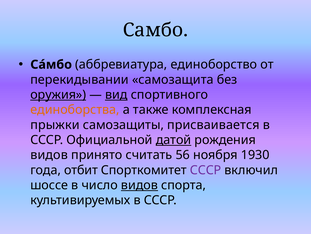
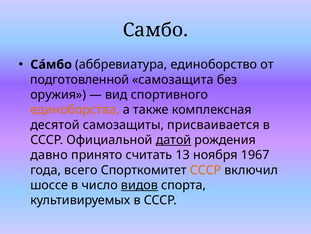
перекидывании: перекидывании -> подготовленной (80, 79)
оружия underline: present -> none (58, 94)
вид underline: present -> none (116, 94)
прыжки: прыжки -> десятой (55, 125)
видов: видов -> давно (49, 155)
56: 56 -> 13 (183, 155)
1930: 1930 -> 1967 (255, 155)
отбит: отбит -> всего (81, 170)
СССР colour: purple -> orange (206, 170)
